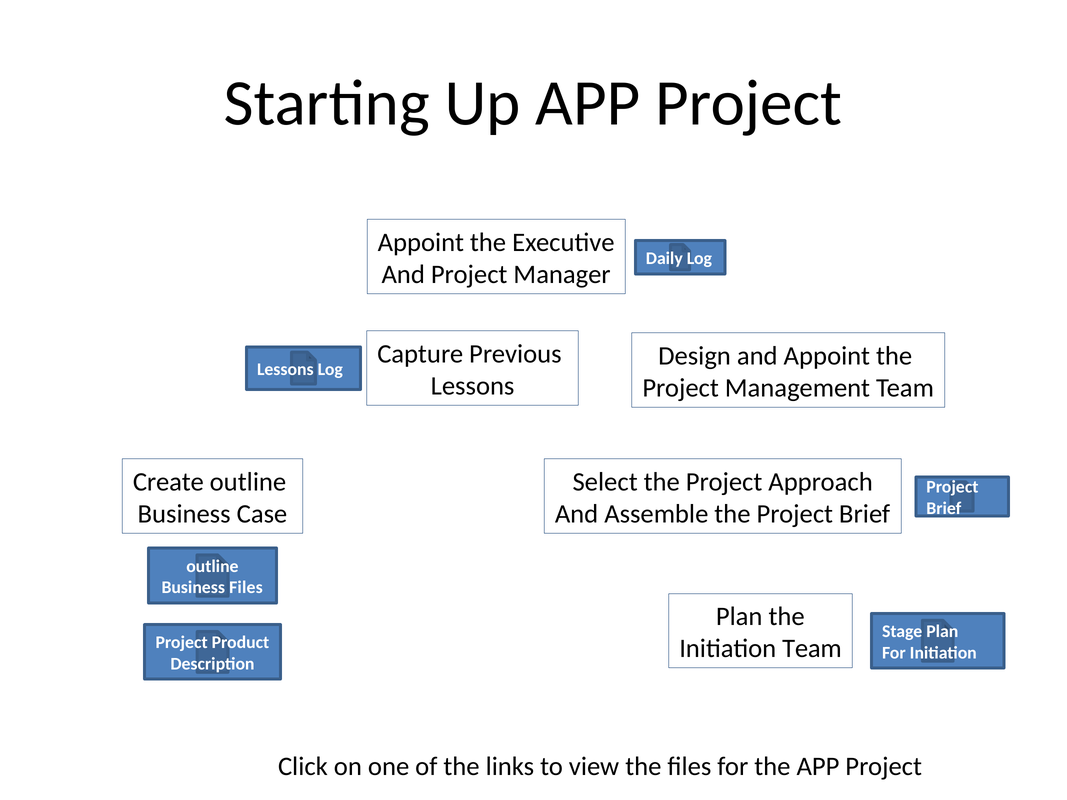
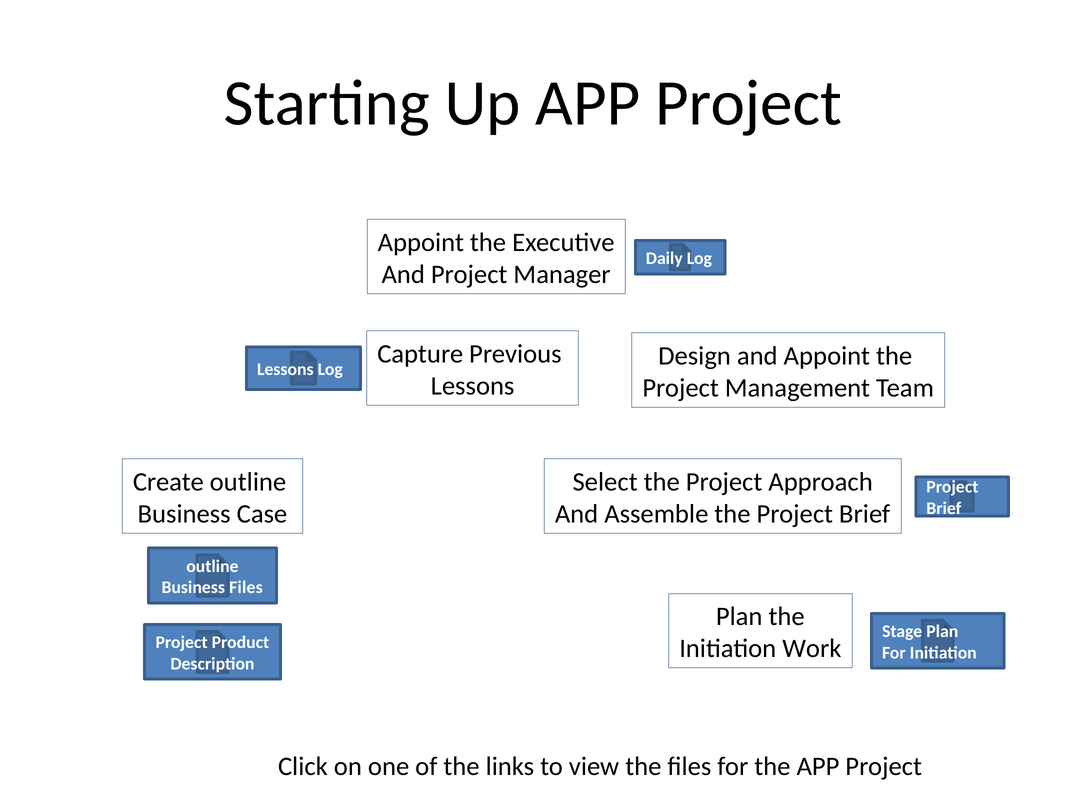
Initiation Team: Team -> Work (812, 649)
